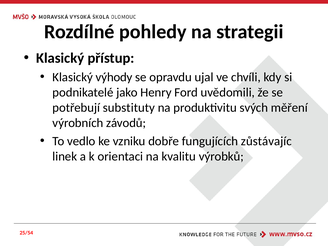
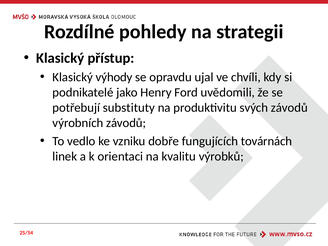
svých měření: měření -> závodů (289, 108)
zůstávajíc: zůstávajíc -> továrnách (266, 141)
